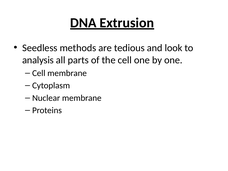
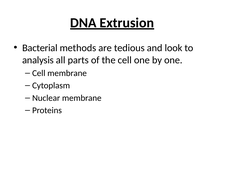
Seedless: Seedless -> Bacterial (40, 48)
